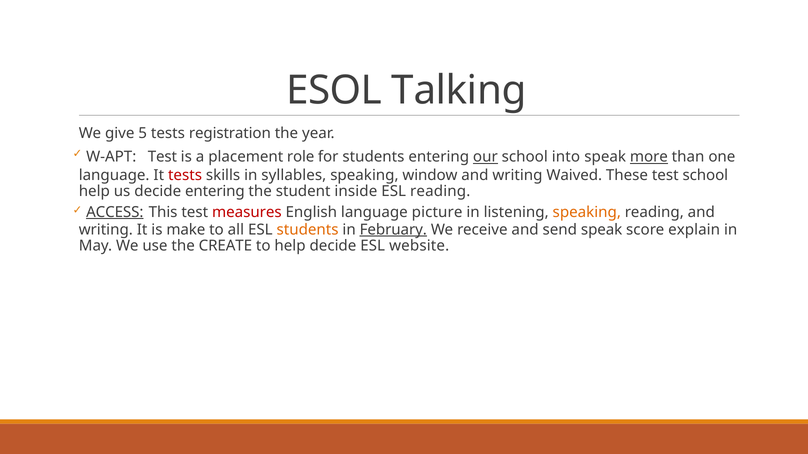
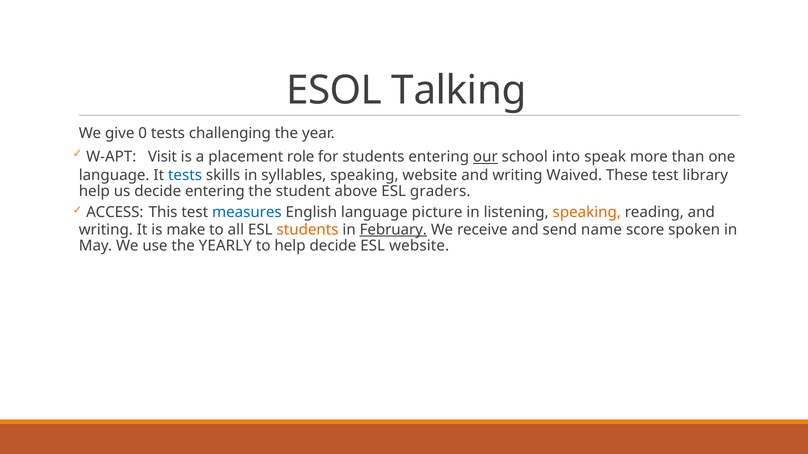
5: 5 -> 0 (143, 133)
registration: registration -> challenging (230, 133)
W-APT Test: Test -> Visit (162, 157)
more underline: present -> none (649, 157)
tests colour: red -> blue (185, 175)
speaking window: window -> website (430, 175)
test school: school -> library (705, 175)
inside: inside -> above (356, 192)
ESL reading: reading -> graders (440, 192)
ACCESS underline: present -> none (115, 212)
measures colour: red -> blue (247, 212)
send speak: speak -> name (602, 230)
explain: explain -> spoken (694, 230)
CREATE: CREATE -> YEARLY (225, 246)
